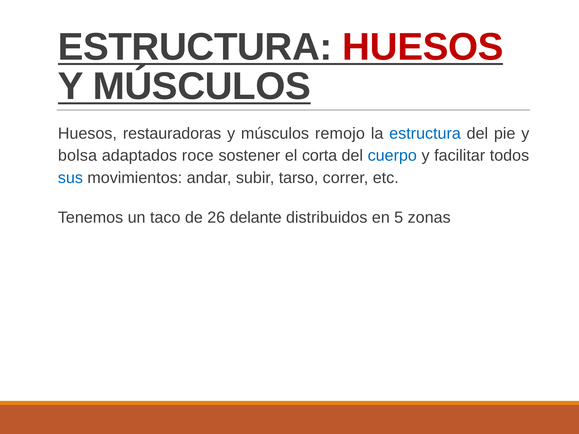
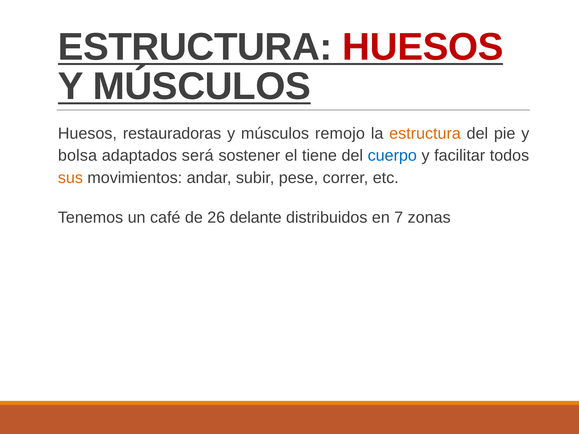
estructura colour: blue -> orange (425, 133)
roce: roce -> será (198, 156)
corta: corta -> tiene (319, 156)
sus colour: blue -> orange (70, 178)
tarso: tarso -> pese (298, 178)
taco: taco -> café (165, 218)
5: 5 -> 7 (399, 218)
